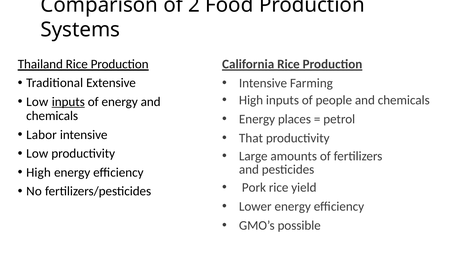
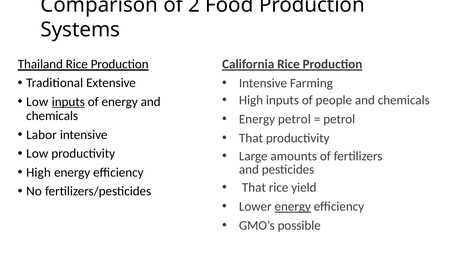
Energy places: places -> petrol (294, 119)
Pork: Pork -> That (254, 187)
energy underline: none -> present (293, 206)
